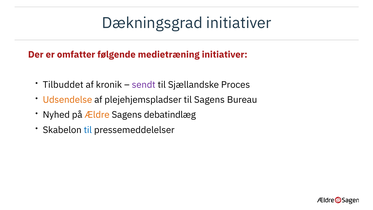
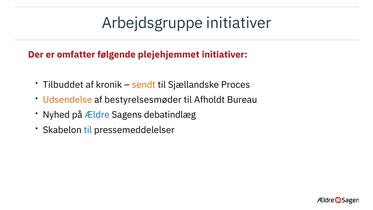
Dækningsgrad: Dækningsgrad -> Arbejdsgruppe (152, 23)
medietræning: medietræning -> plejehjemmet (169, 54)
sendt colour: purple -> orange (144, 85)
plejehjemspladser: plejehjemspladser -> bestyrelsesmøder (143, 100)
til Sagens: Sagens -> Afholdt (209, 100)
Ældre colour: orange -> blue (97, 115)
